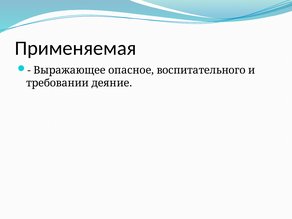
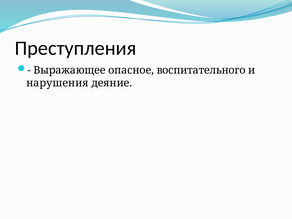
Применяемая: Применяемая -> Преступления (75, 48)
требовании: требовании -> нарушения (57, 83)
